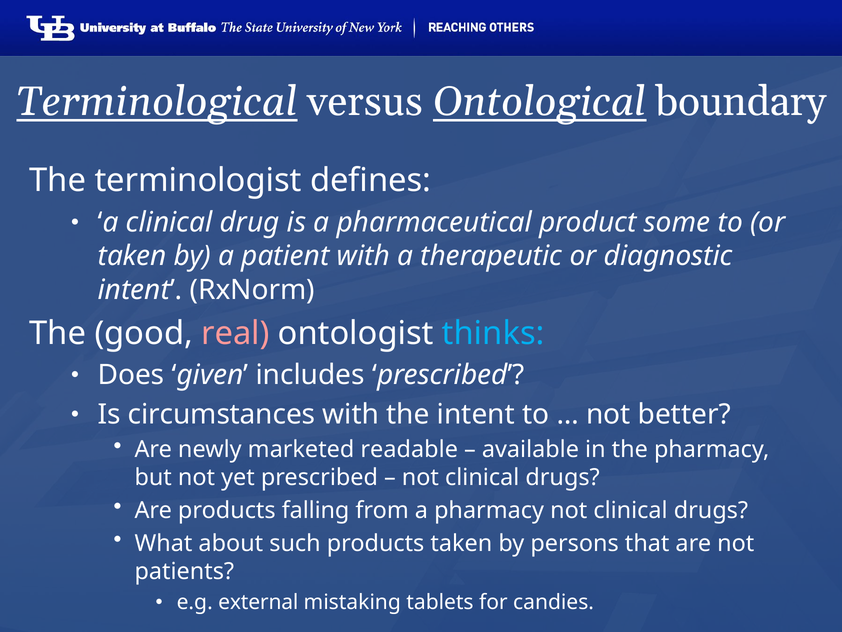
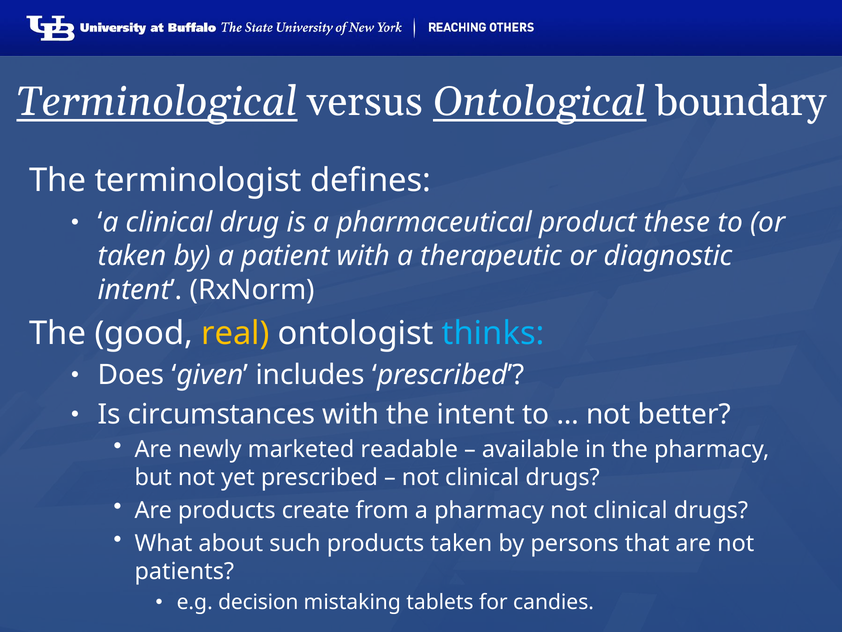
some: some -> these (677, 222)
real colour: pink -> yellow (235, 333)
falling: falling -> create (316, 510)
external: external -> decision (258, 602)
